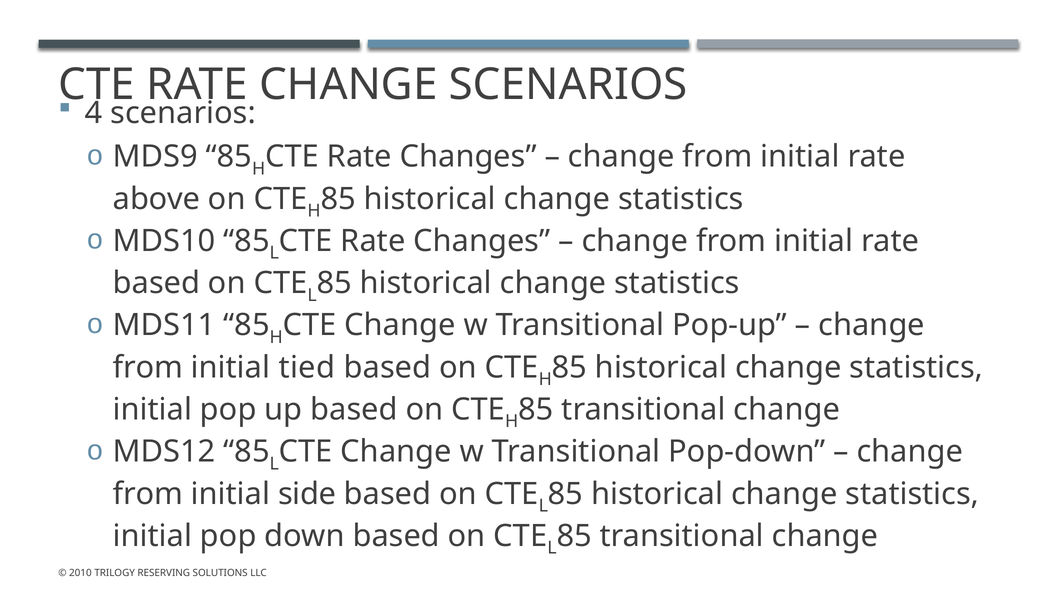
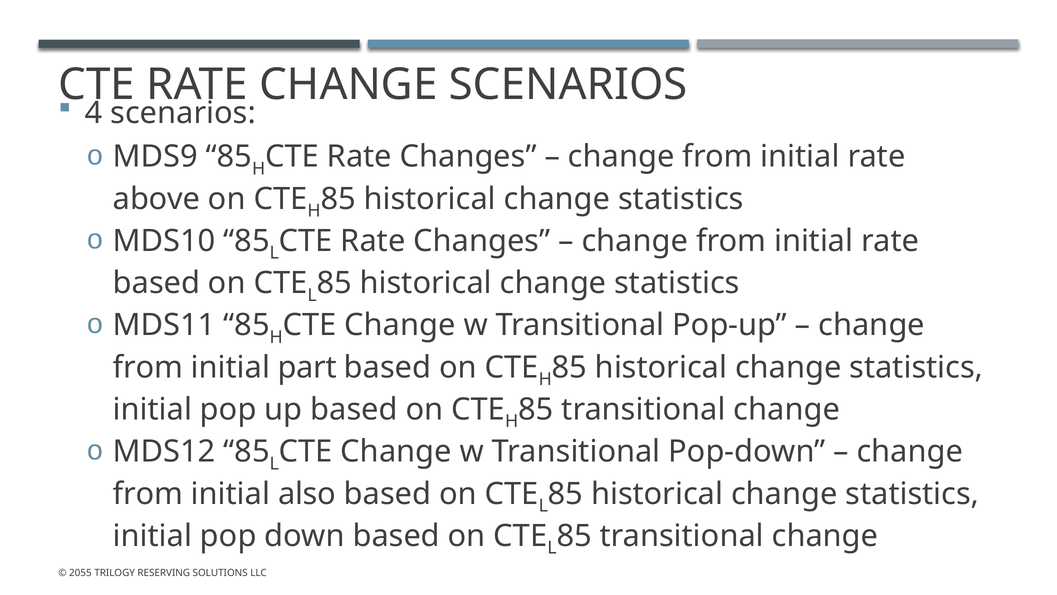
tied: tied -> part (307, 367)
side: side -> also (307, 493)
2010: 2010 -> 2055 (80, 573)
